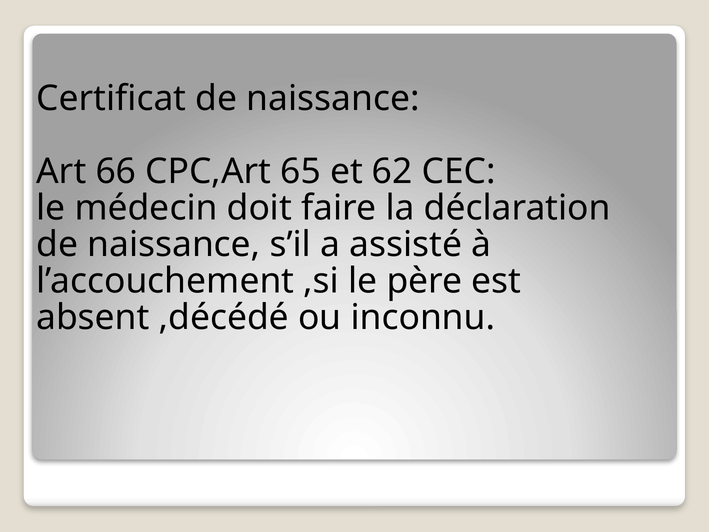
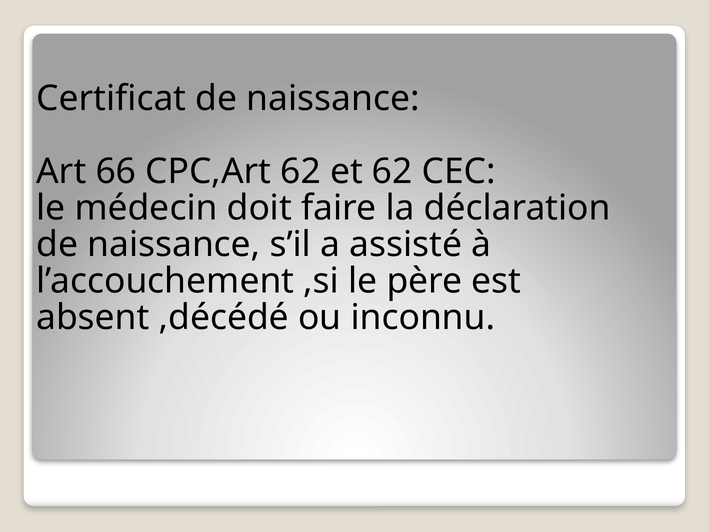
CPC,Art 65: 65 -> 62 (301, 172)
